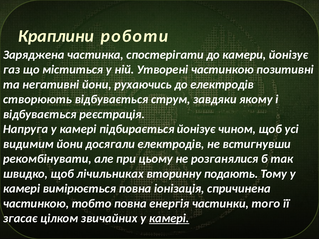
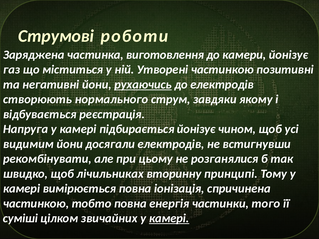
Краплини: Краплини -> Струмові (56, 36)
спостерігати: спостерігати -> виготовлення (165, 55)
рухаючись underline: none -> present (143, 85)
створюють відбувається: відбувається -> нормального (112, 99)
подають: подають -> принципі (231, 174)
згасає: згасає -> суміші (20, 219)
